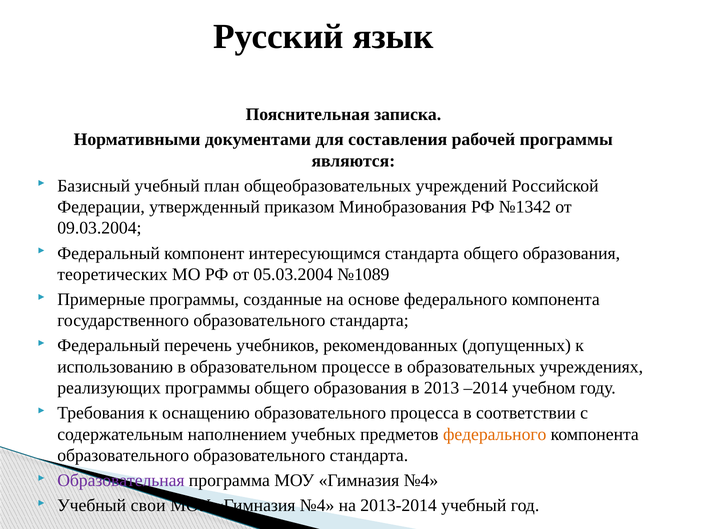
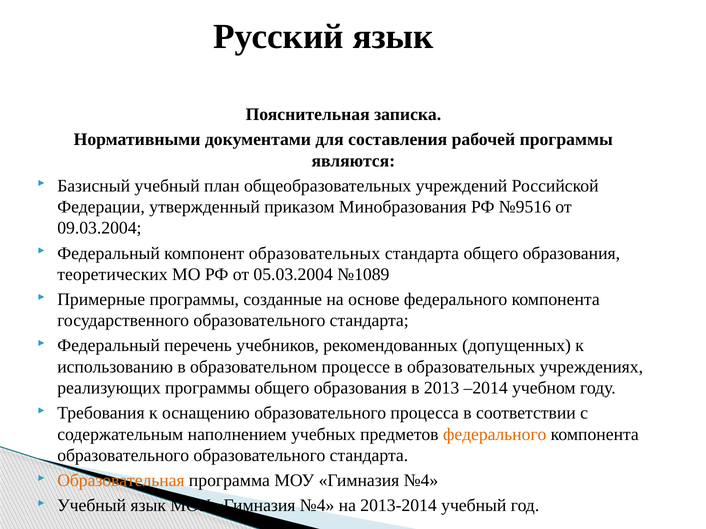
№1342: №1342 -> №9516 (525, 207)
компонент интересующимся: интересующимся -> образовательных (315, 253)
Образовательная colour: purple -> orange (121, 481)
Учебный свои: свои -> язык (148, 506)
